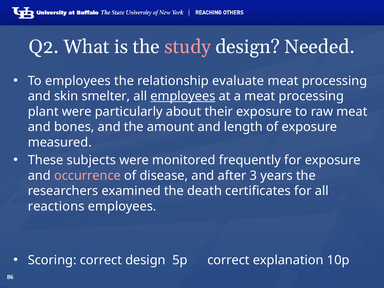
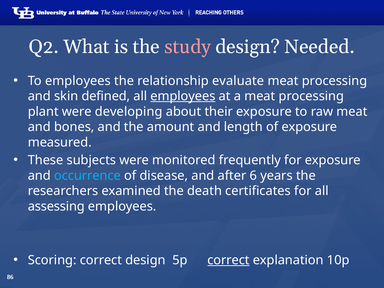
smelter: smelter -> defined (106, 96)
particularly: particularly -> developing (129, 112)
occurrence colour: pink -> light blue (87, 176)
3: 3 -> 6 (253, 176)
reactions: reactions -> assessing (56, 206)
correct underline: none -> present (229, 260)
